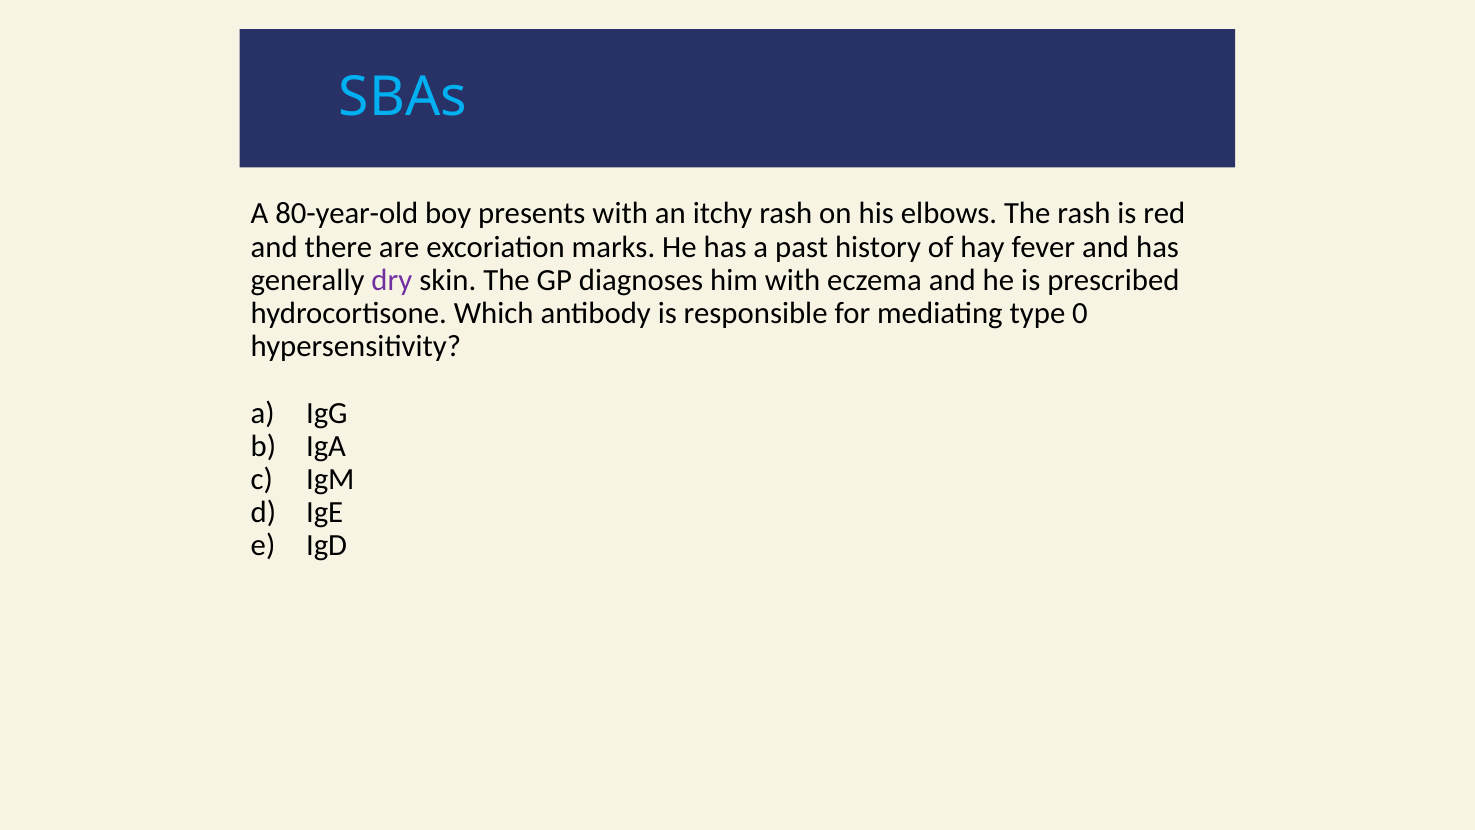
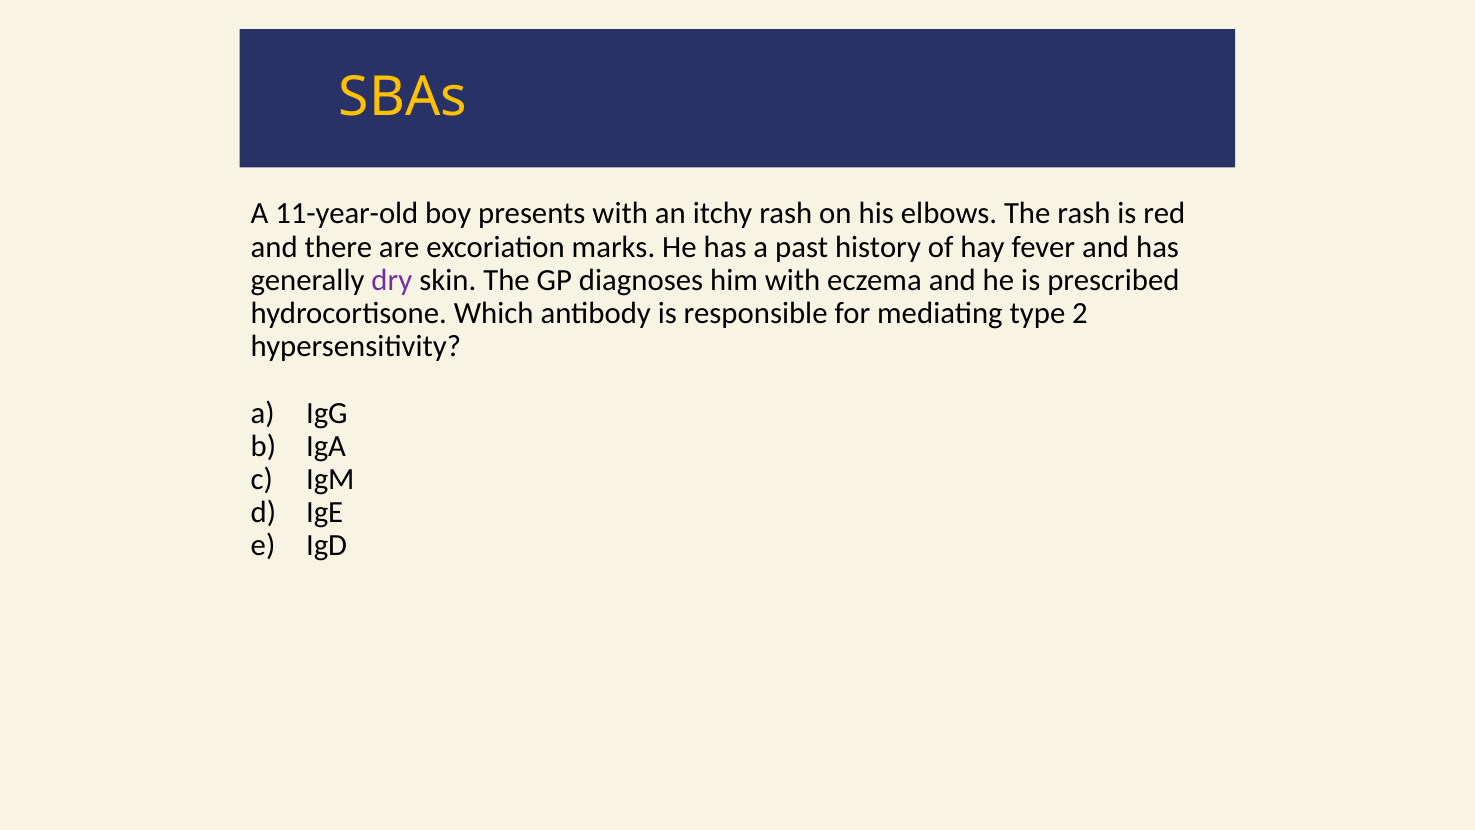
SBAs colour: light blue -> yellow (403, 97)
80-year-old: 80-year-old -> 11-year-old (347, 214)
0: 0 -> 2 (1080, 313)
